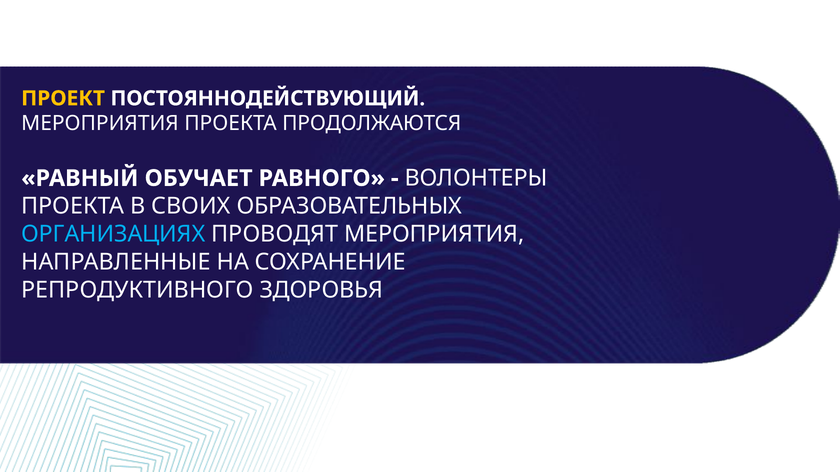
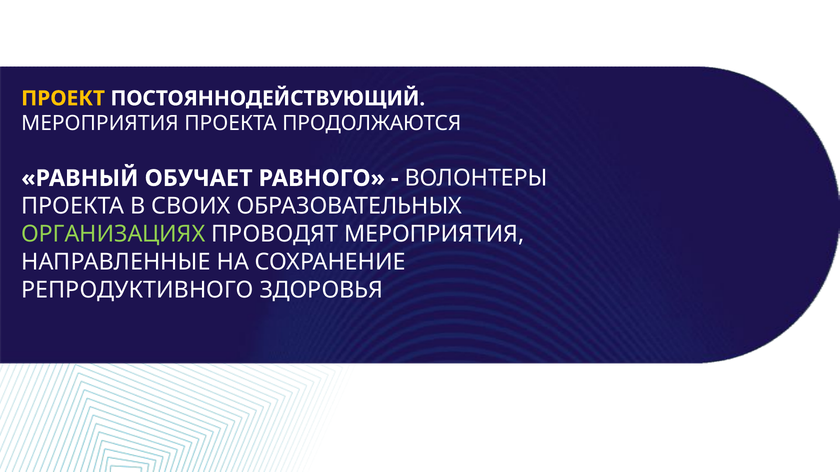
ОРГАНИЗАЦИЯХ colour: light blue -> light green (113, 234)
